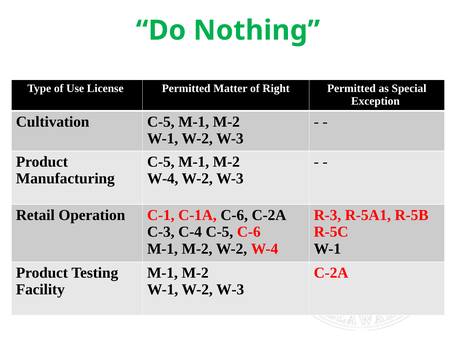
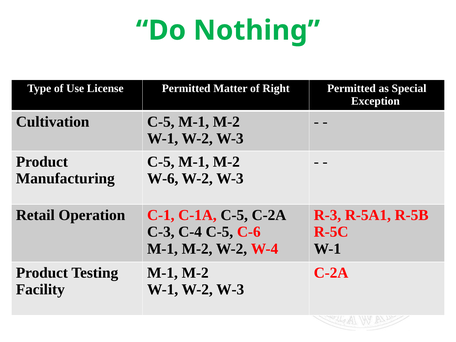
W-4: W-4 -> W-6 (163, 179)
C-1A C-6: C-6 -> C-5 (234, 215)
